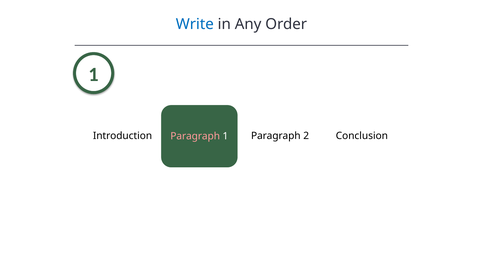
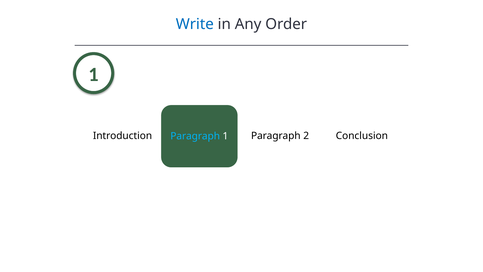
Paragraph colour: pink -> light blue (195, 136)
